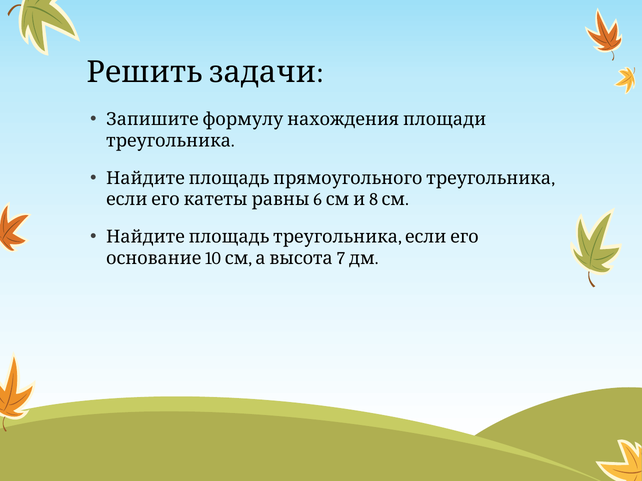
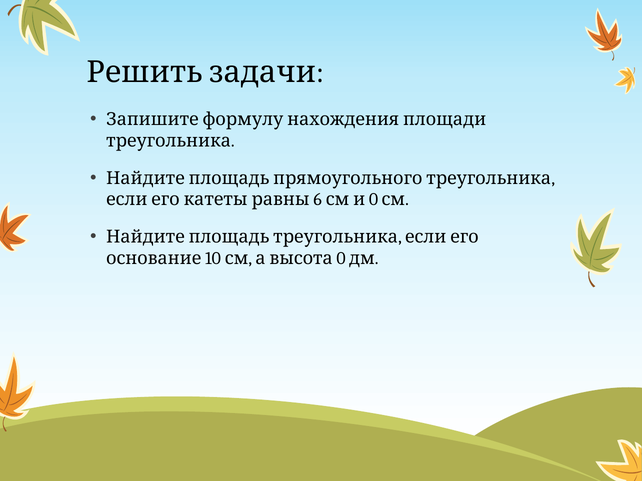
6 8: 8 -> 0 (374, 200)
7: 7 -> 0 (341, 259)
